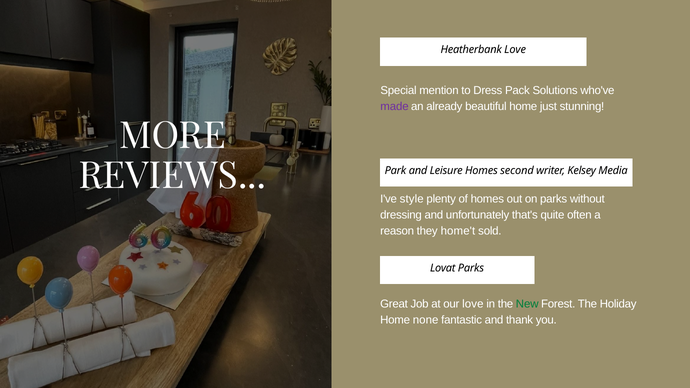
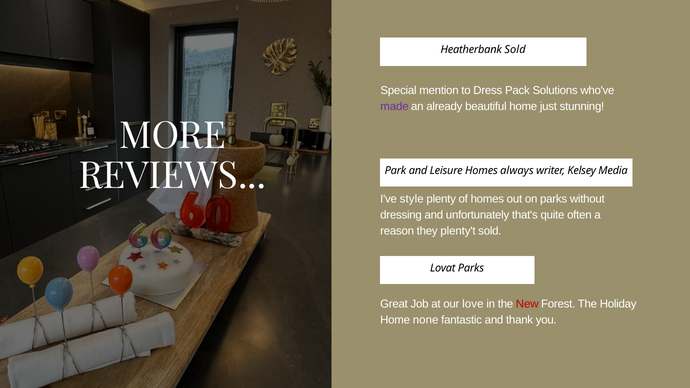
Heatherbank Love: Love -> Sold (515, 50)
second: second -> always (517, 170)
home't: home't -> plenty't (458, 231)
New colour: green -> red (527, 304)
